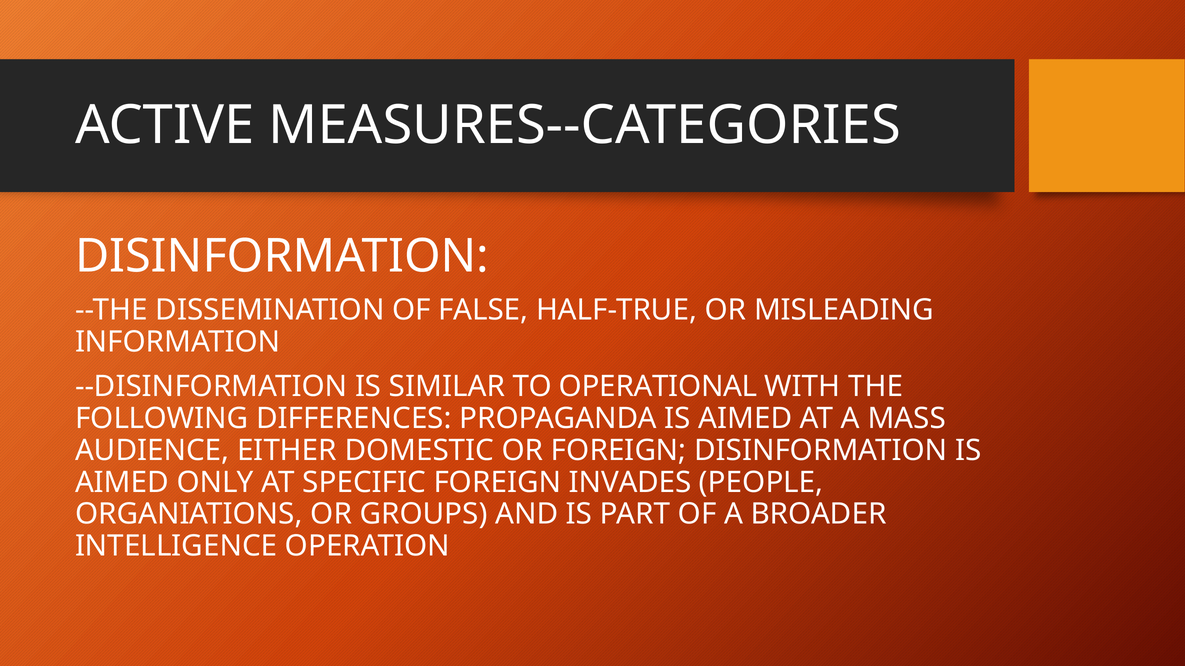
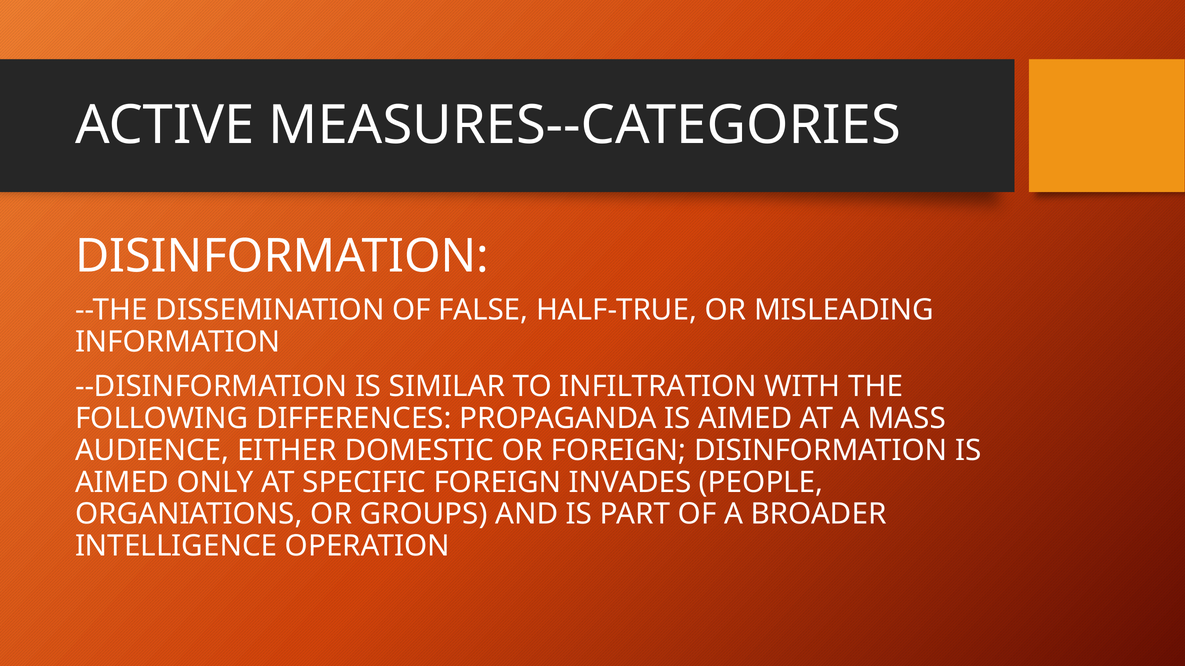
OPERATIONAL: OPERATIONAL -> INFILTRATION (658, 387)
